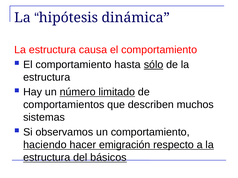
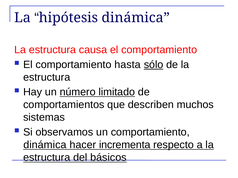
haciendo: haciendo -> dinámica (45, 145)
emigración: emigración -> incrementa (125, 145)
